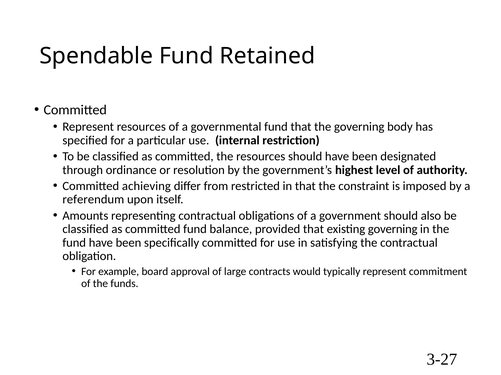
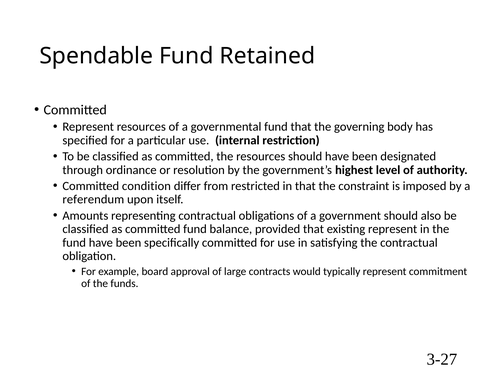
achieving: achieving -> condition (146, 186)
existing governing: governing -> represent (393, 230)
